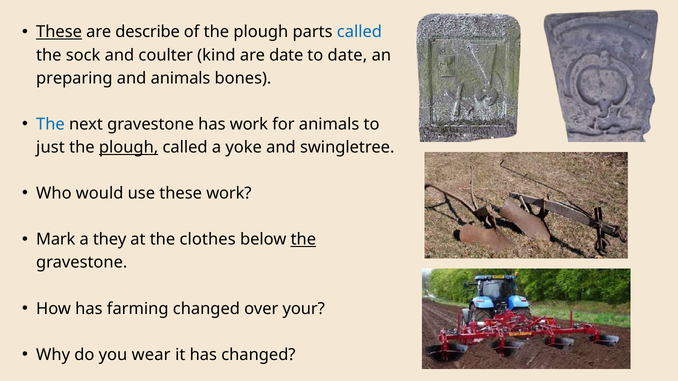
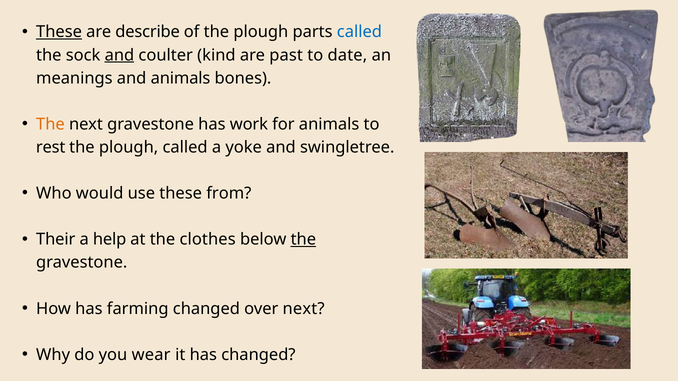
and underline: none -> present (119, 55)
are date: date -> past (286, 55)
preparing: preparing -> meanings (74, 78)
The colour: blue -> orange (50, 124)
just: just -> rest (51, 147)
plough underline: present -> none (129, 147)
these work: work -> from (229, 194)
Mark: Mark -> Their (56, 240)
they: they -> help (110, 240)
over your: your -> next (304, 309)
